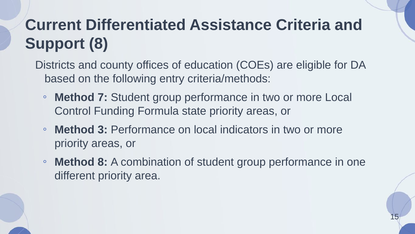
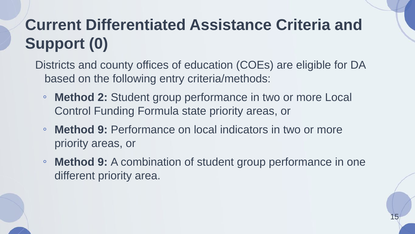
Support 8: 8 -> 0 (99, 44)
7: 7 -> 2 (103, 97)
3: 3 -> 9 (103, 130)
8: 8 -> 9 (103, 162)
